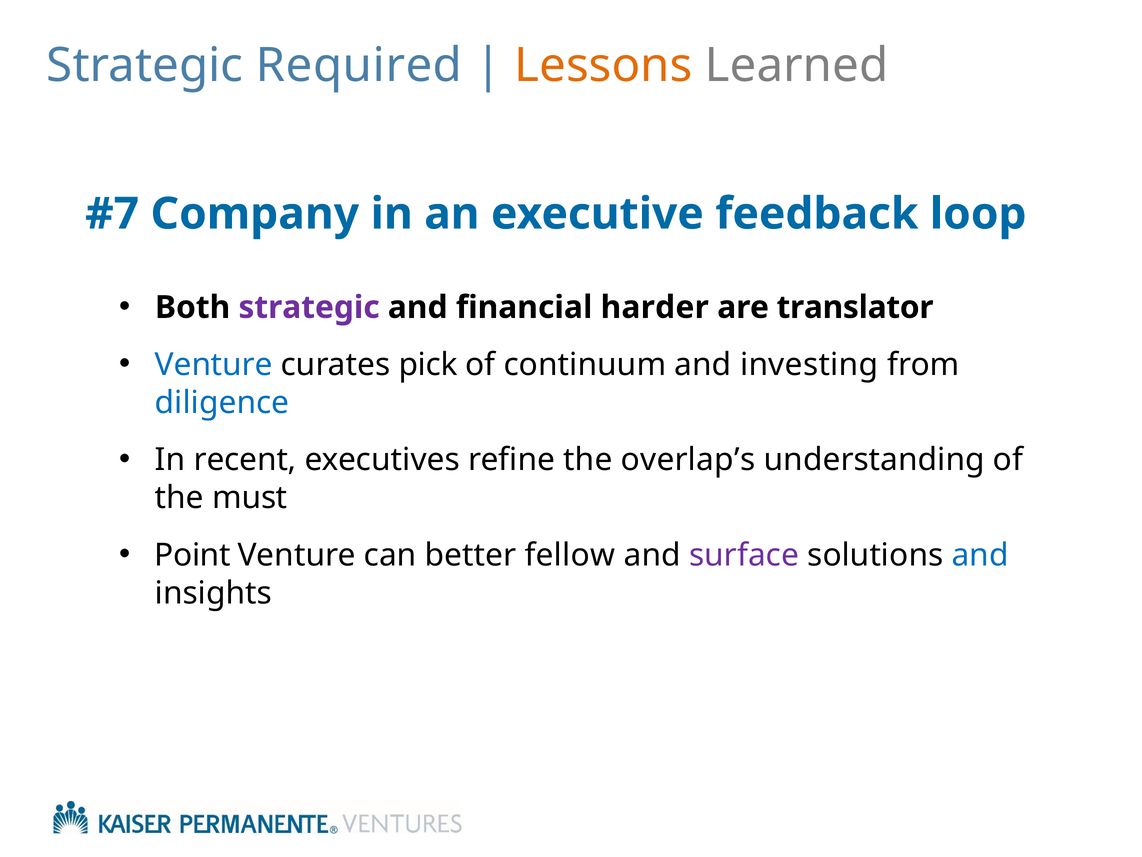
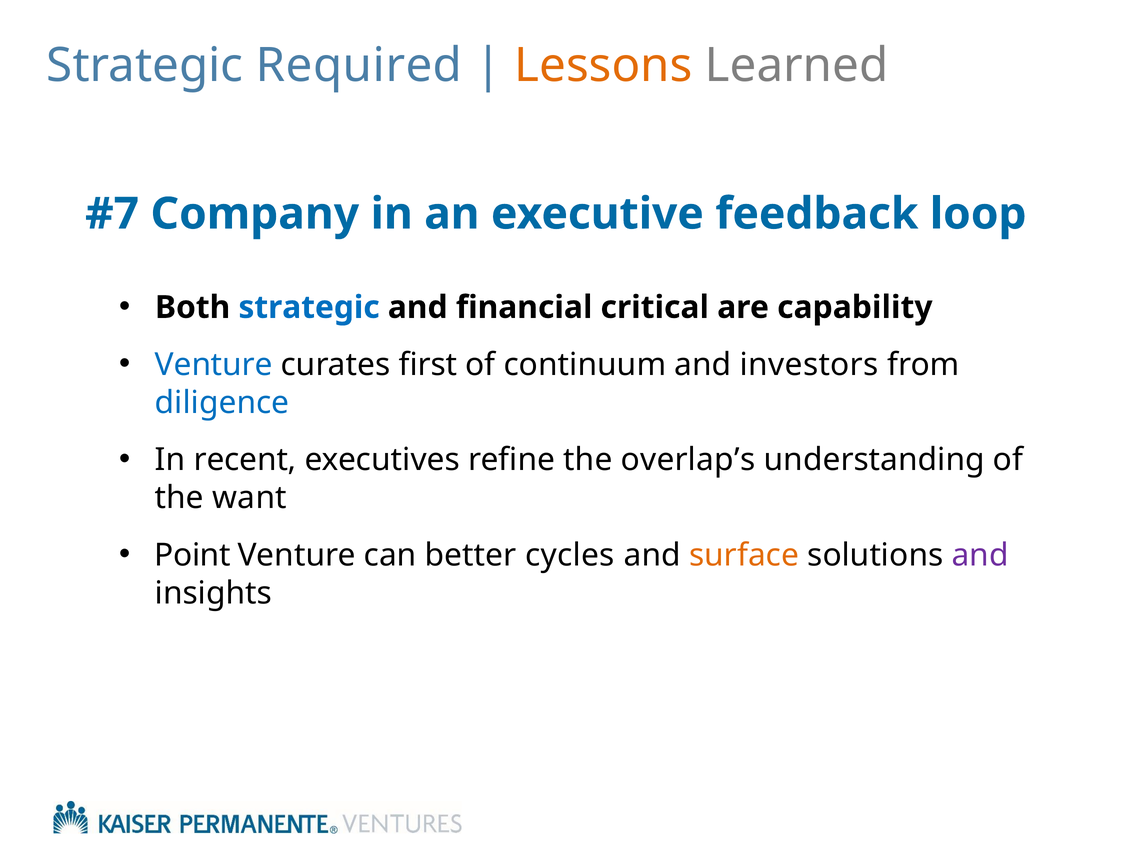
strategic colour: purple -> blue (309, 307)
harder: harder -> critical (655, 307)
translator: translator -> capability (855, 307)
pick: pick -> first (428, 364)
investing: investing -> investors (809, 364)
must: must -> want (250, 498)
fellow: fellow -> cycles (570, 555)
surface colour: purple -> orange (744, 555)
and colour: blue -> purple (980, 555)
